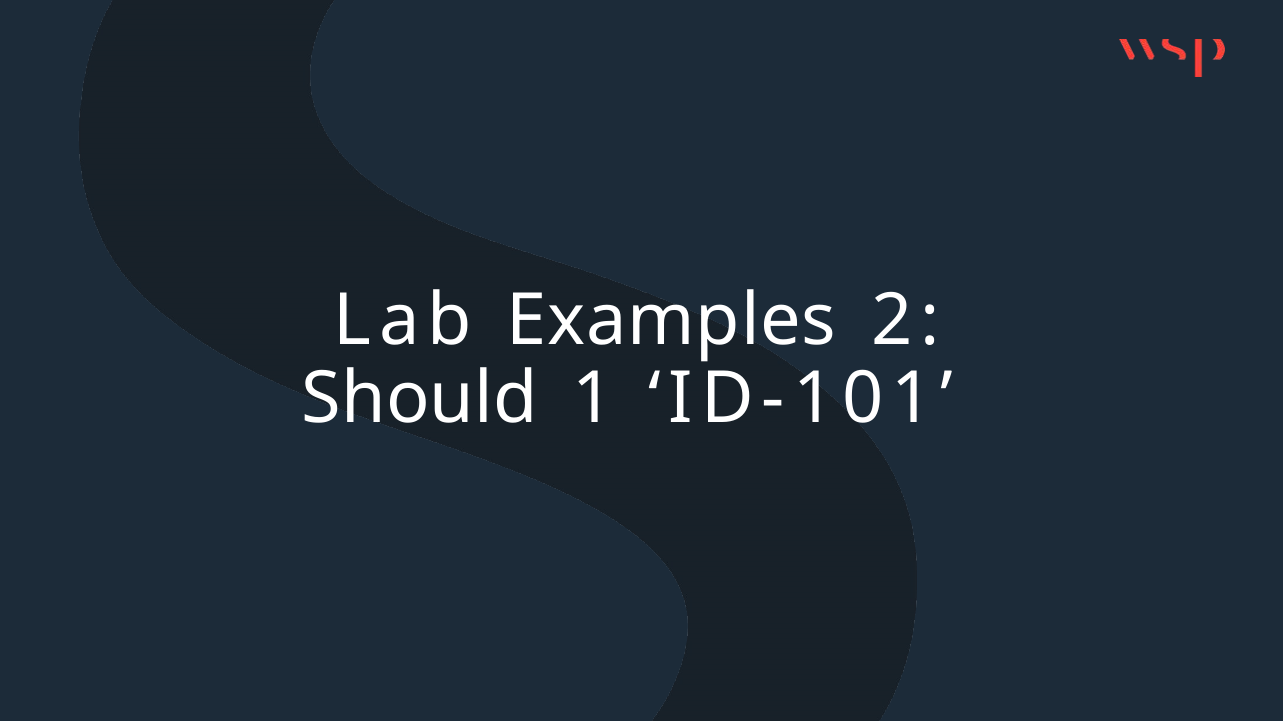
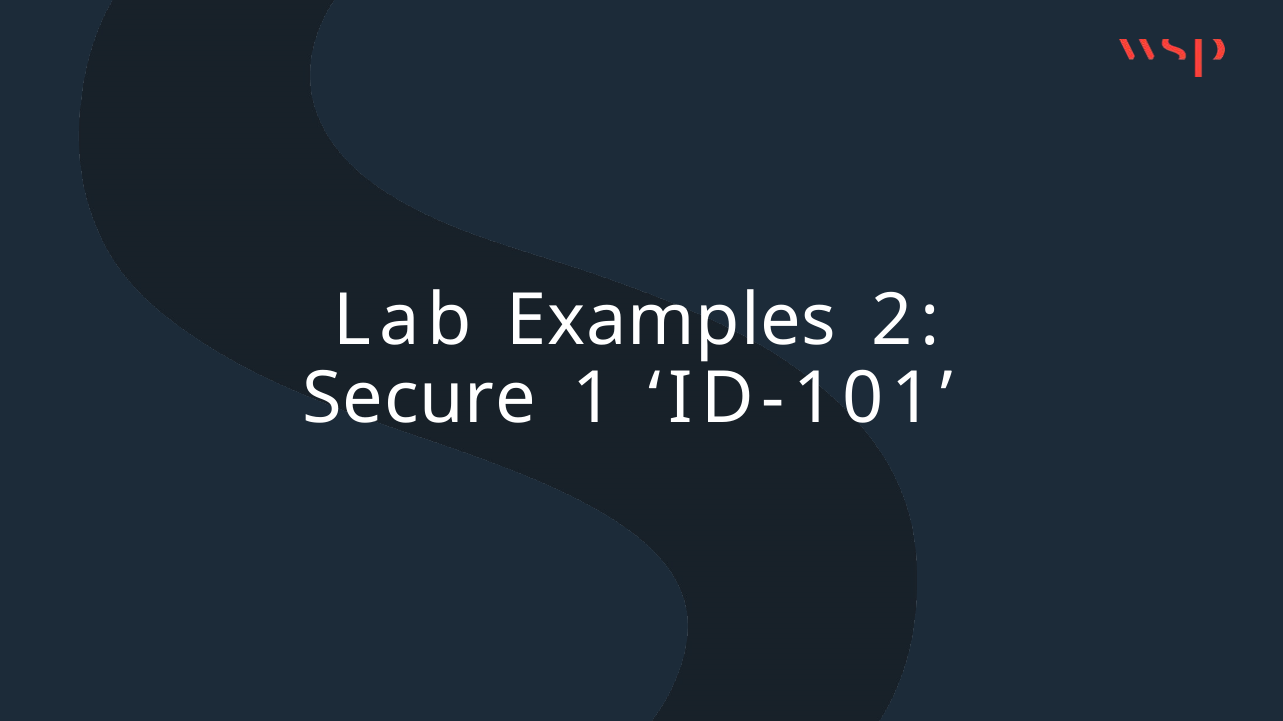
Should: Should -> Secure (419, 399)
